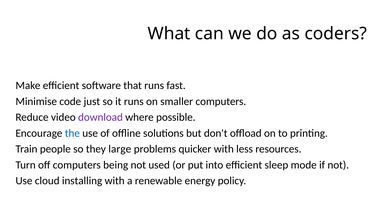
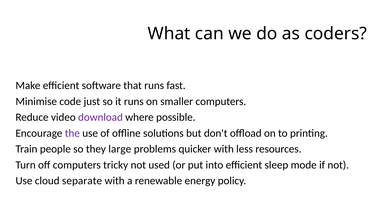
the colour: blue -> purple (72, 133)
being: being -> tricky (116, 165)
installing: installing -> separate (82, 181)
